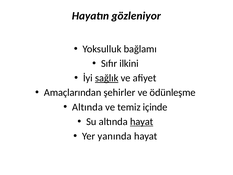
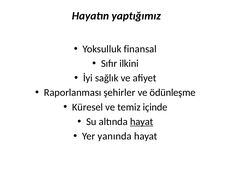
gözleniyor: gözleniyor -> yaptığımız (136, 16)
bağlamı: bağlamı -> finansal (140, 49)
sağlık underline: present -> none (107, 78)
Amaçlarından: Amaçlarından -> Raporlanması (73, 92)
Altında: Altında -> Küresel (88, 107)
